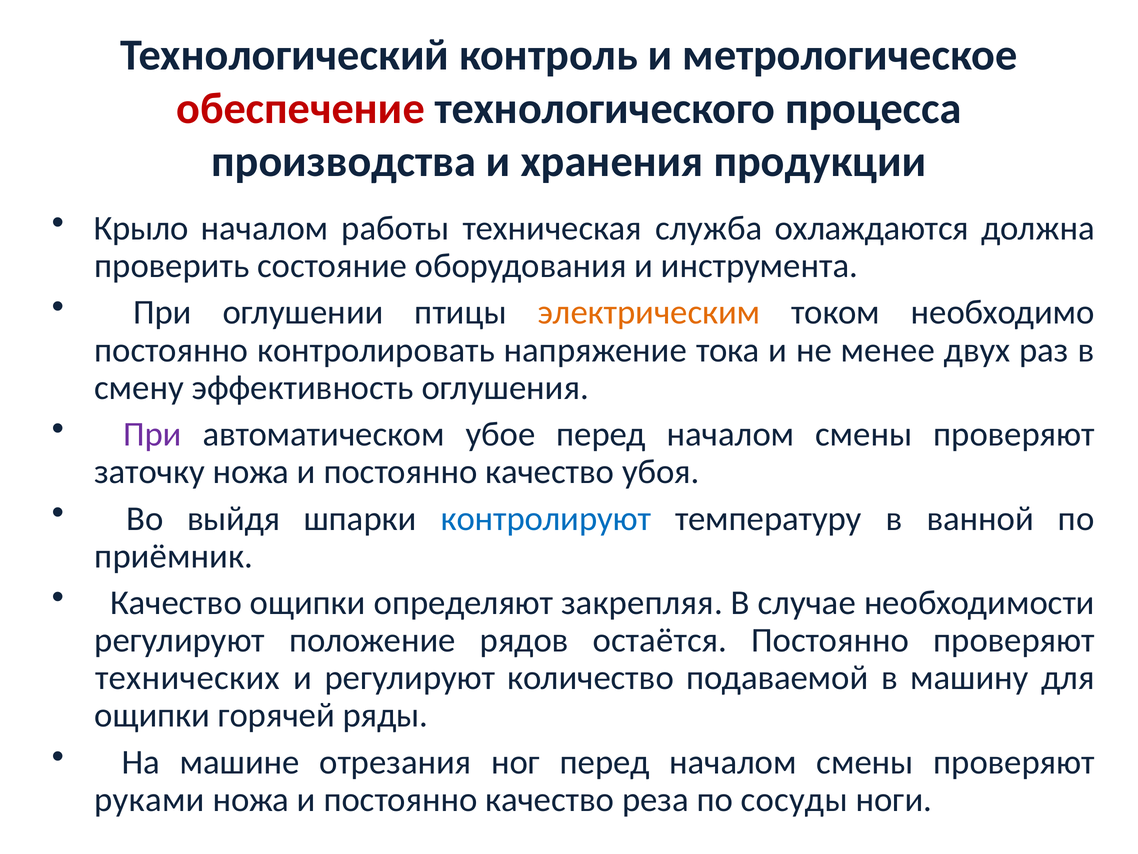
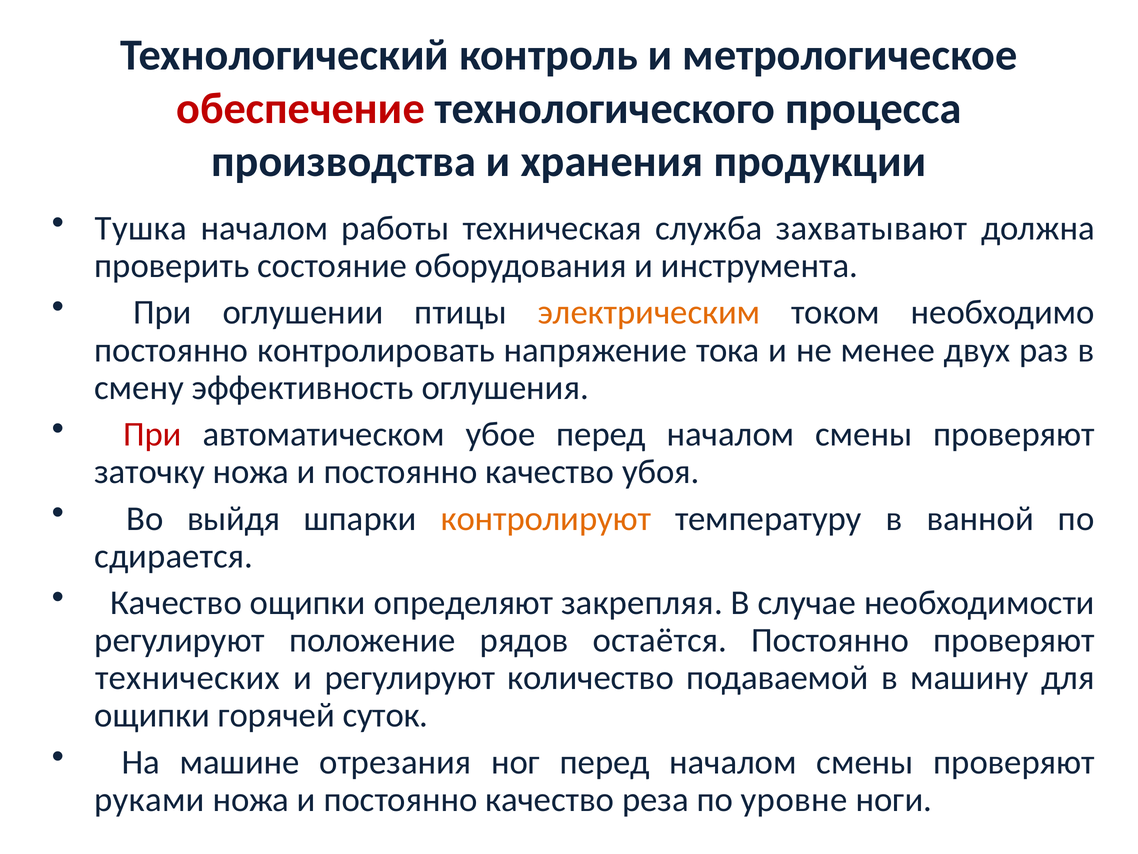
Крыло: Крыло -> Тушка (141, 228)
охлаждаются: охлаждаются -> захватывают (872, 228)
При colour: purple -> red (152, 434)
контролируют colour: blue -> orange (546, 518)
приёмник: приёмник -> сдирается (174, 556)
ряды: ряды -> суток (385, 715)
сосуды: сосуды -> уровне (794, 799)
